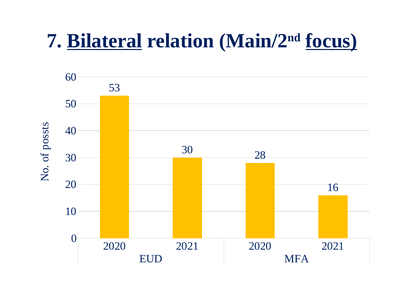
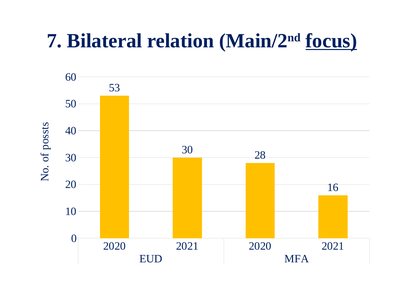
Bilateral underline: present -> none (105, 41)
